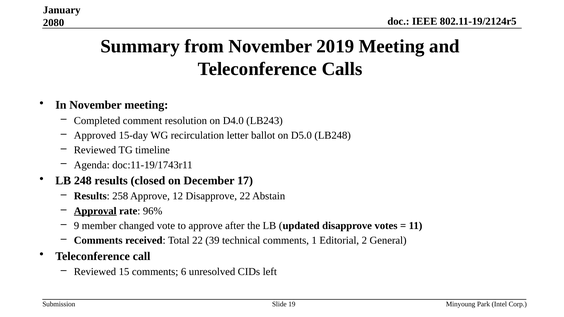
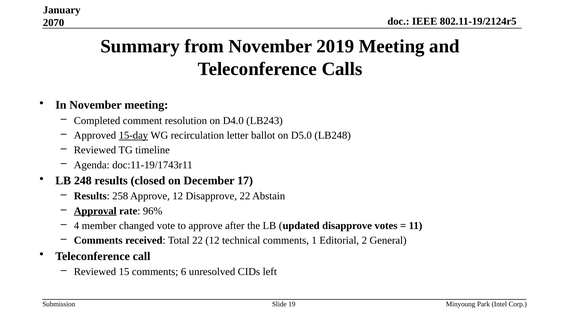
2080: 2080 -> 2070 (54, 23)
15-day underline: none -> present (133, 135)
9: 9 -> 4 (77, 226)
22 39: 39 -> 12 (212, 241)
